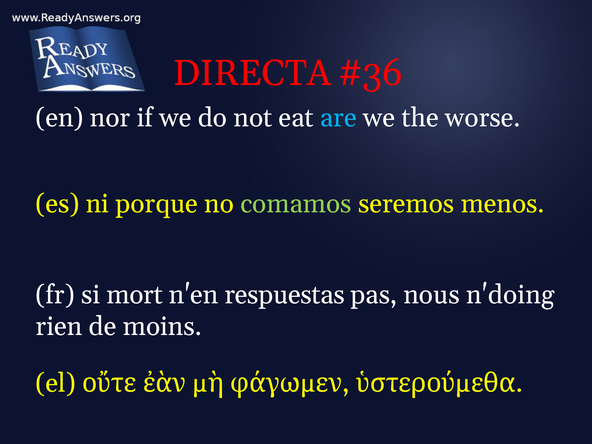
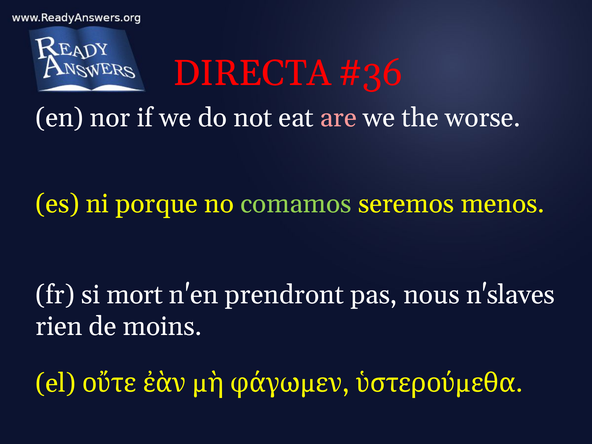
are colour: light blue -> pink (338, 118)
respuestas: respuestas -> prendront (284, 295)
n'doing: n'doing -> n'slaves (511, 295)
